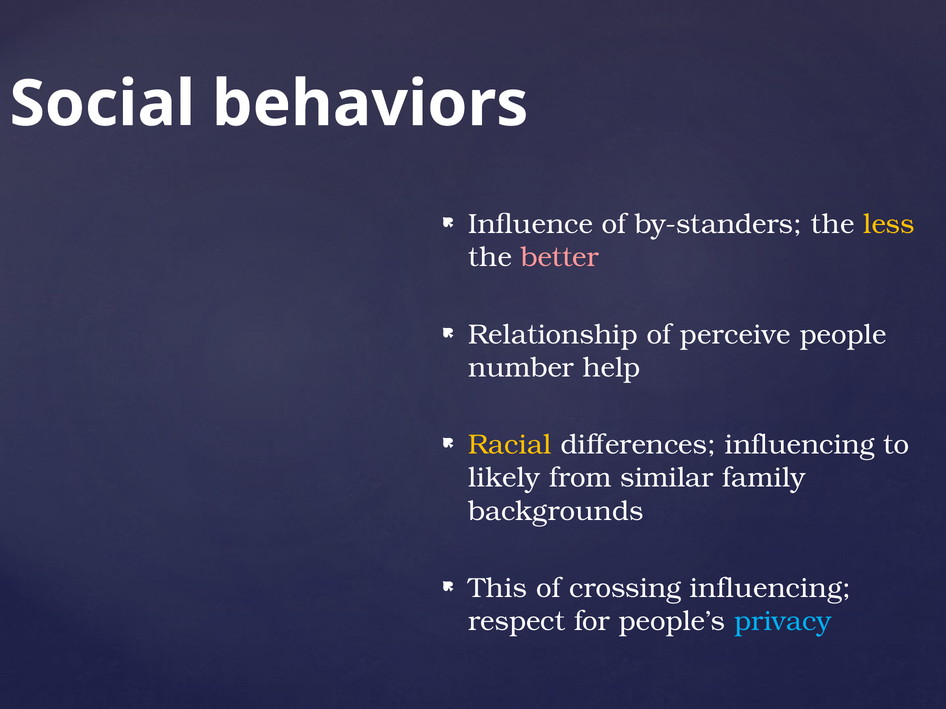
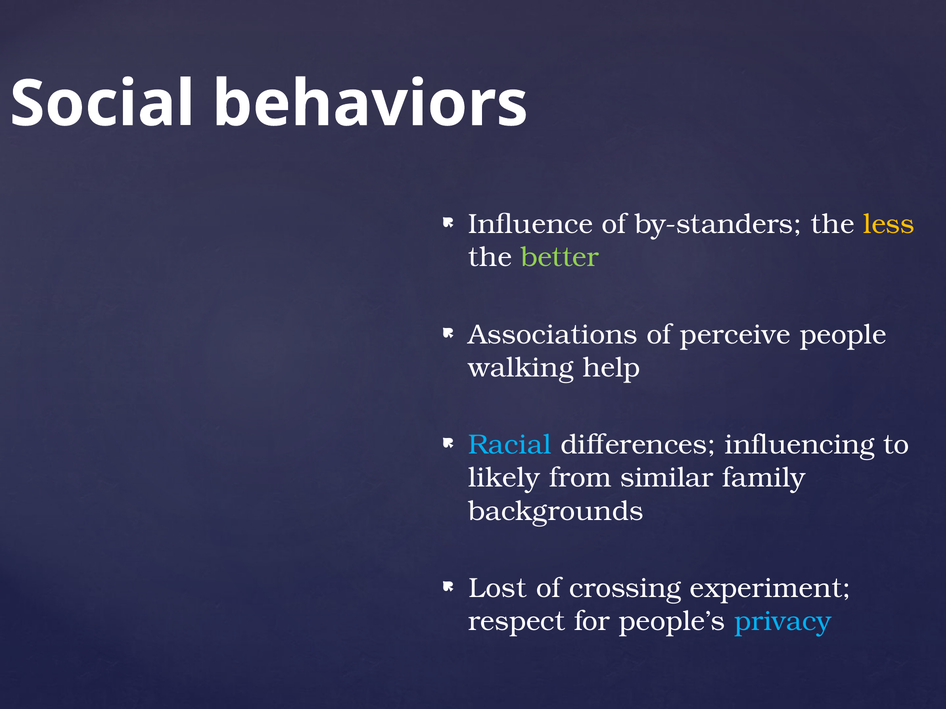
better colour: pink -> light green (560, 258)
Relationship: Relationship -> Associations (553, 335)
number: number -> walking (521, 368)
Racial colour: yellow -> light blue (510, 445)
This: This -> Lost (498, 589)
crossing influencing: influencing -> experiment (771, 589)
